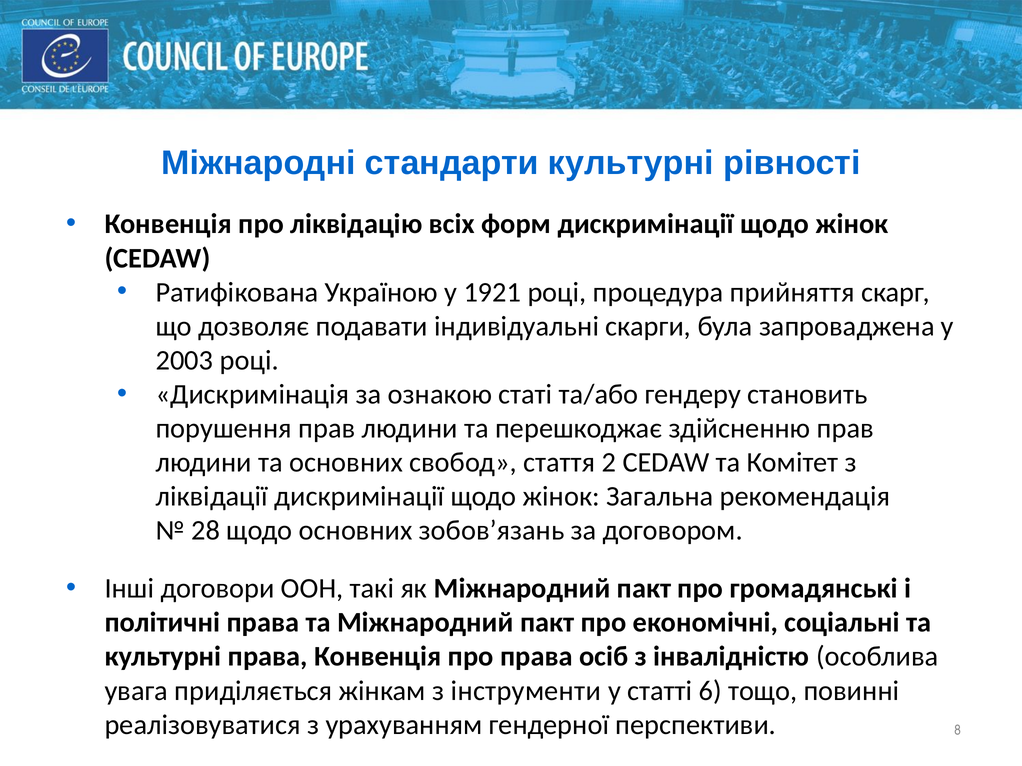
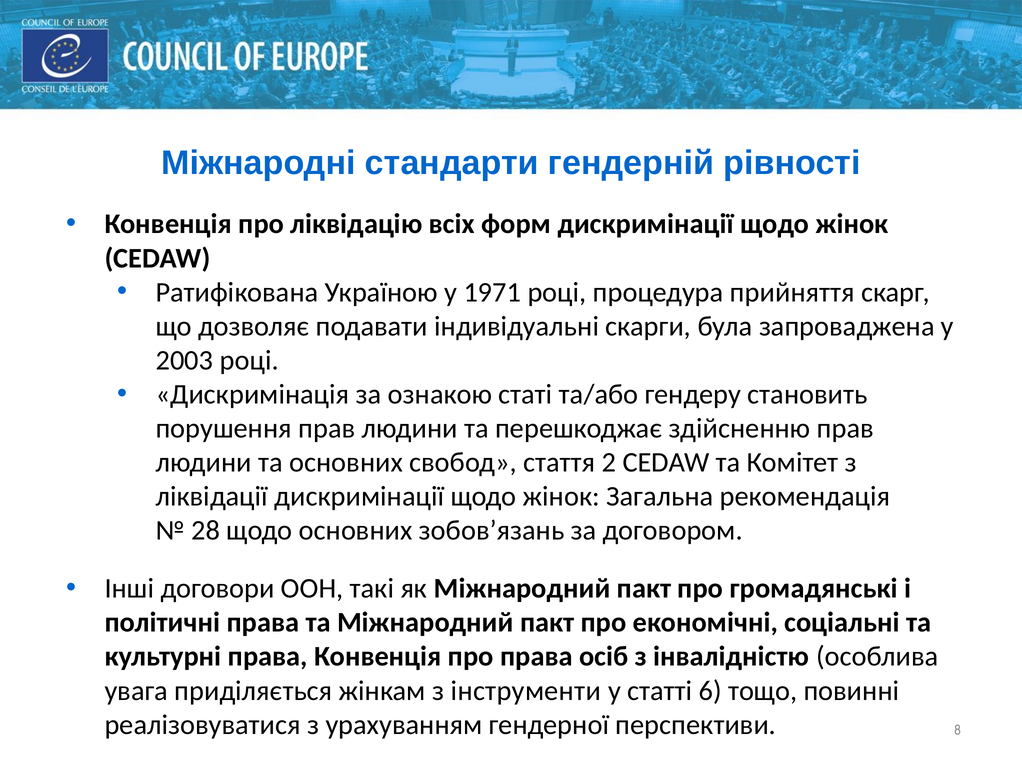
стандарти культурні: культурні -> гендерній (631, 163)
1921: 1921 -> 1971 (492, 292)
